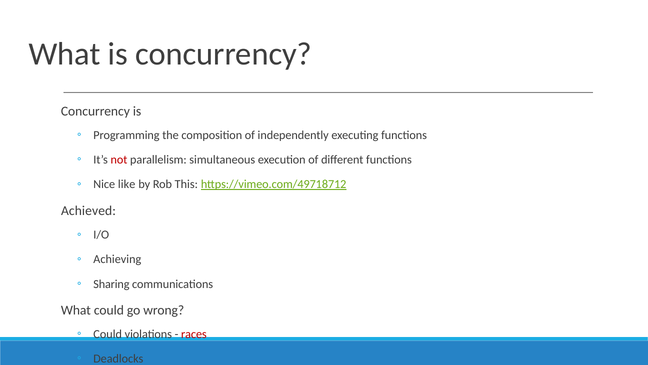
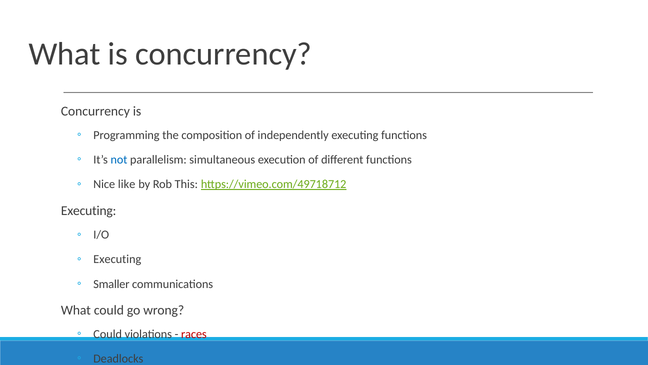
not colour: red -> blue (119, 159)
Achieved: Achieved -> Executing (89, 211)
Achieving: Achieving -> Executing (117, 259)
Sharing: Sharing -> Smaller (111, 284)
